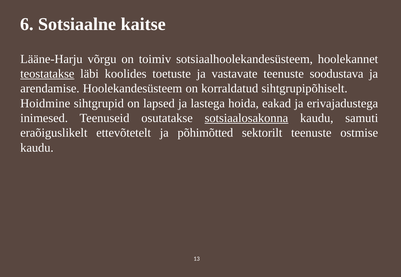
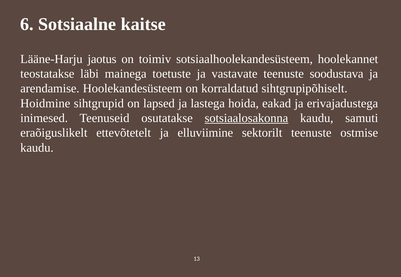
võrgu: võrgu -> jaotus (102, 59)
teostatakse underline: present -> none (47, 74)
koolides: koolides -> mainega (126, 74)
põhimõtted: põhimõtted -> elluviimine (205, 133)
